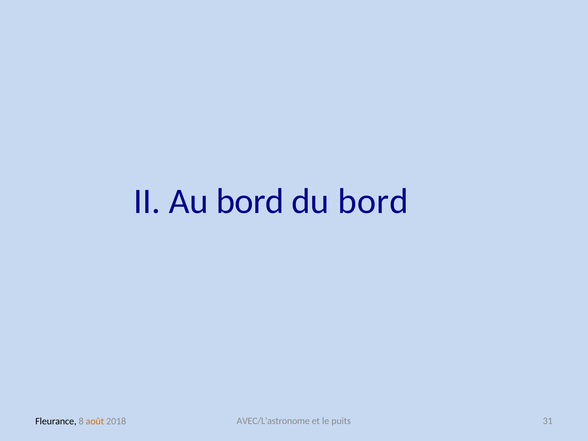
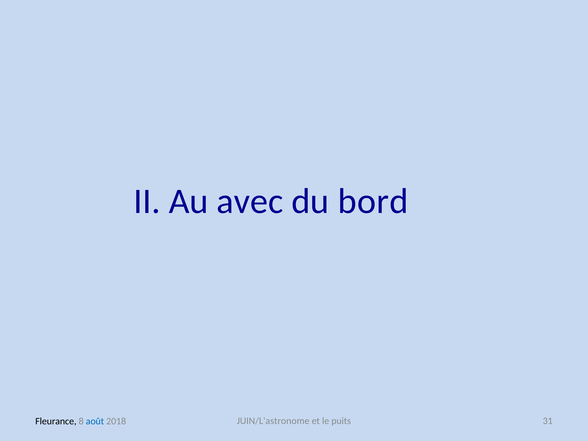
Au bord: bord -> avec (250, 201)
AVEC/L'astronome: AVEC/L'astronome -> JUIN/L'astronome (273, 421)
août colour: orange -> blue (95, 421)
